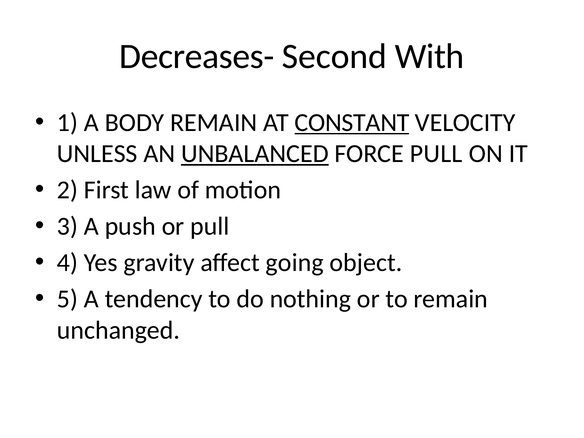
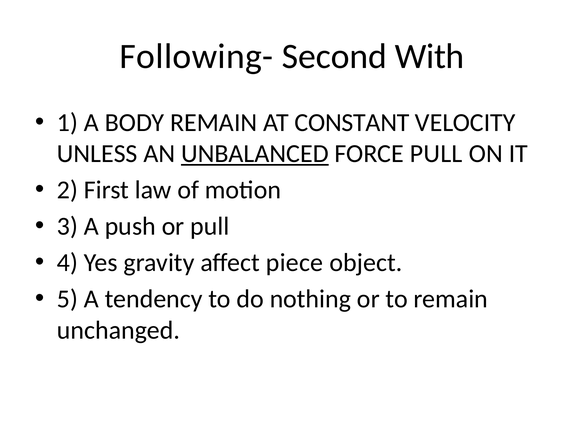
Decreases-: Decreases- -> Following- (196, 57)
CONSTANT underline: present -> none (352, 123)
going: going -> piece (295, 263)
